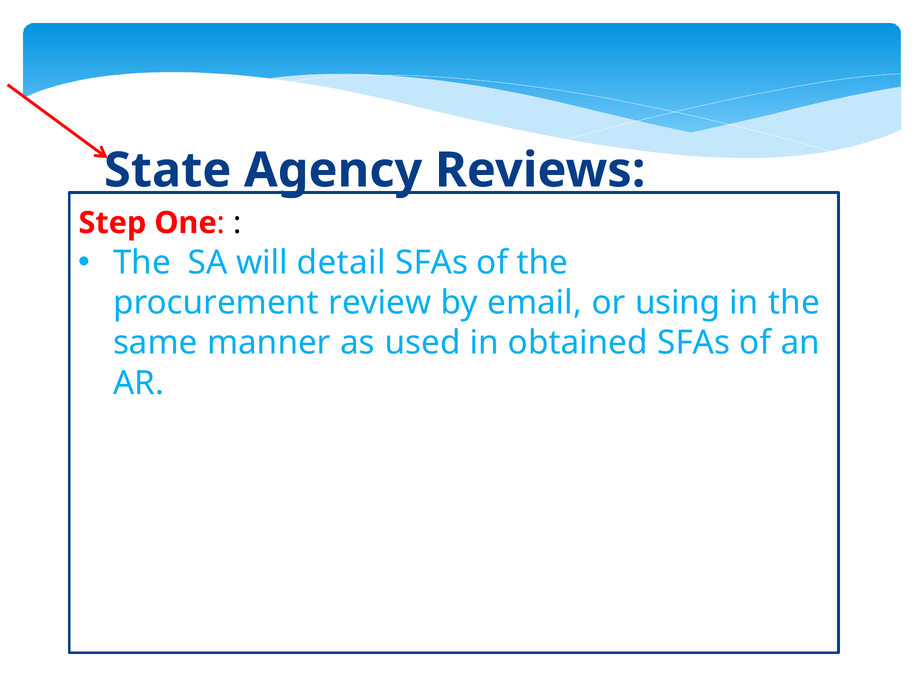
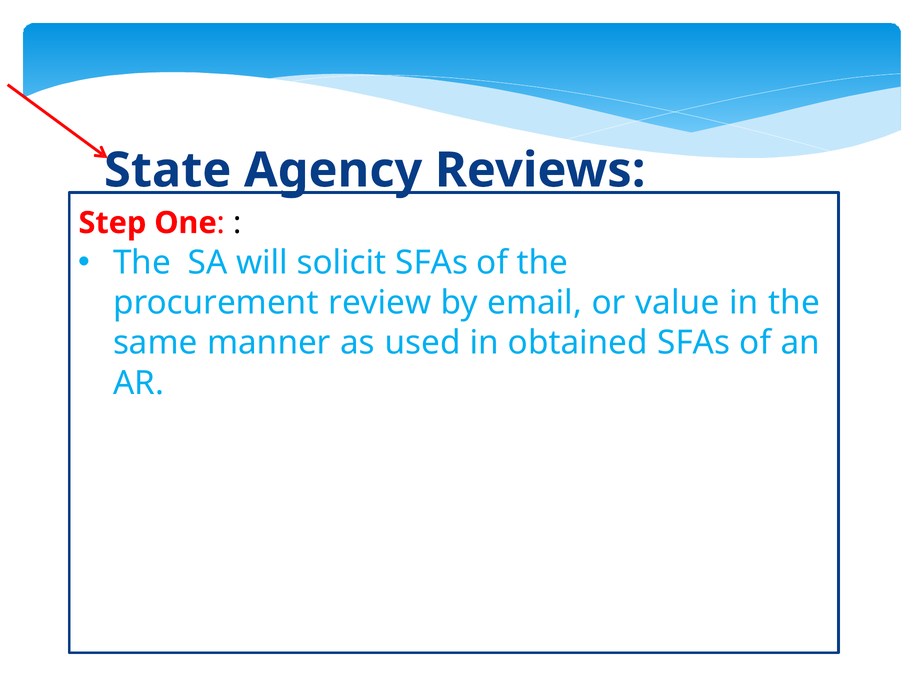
detail: detail -> solicit (342, 263)
using: using -> value (677, 303)
